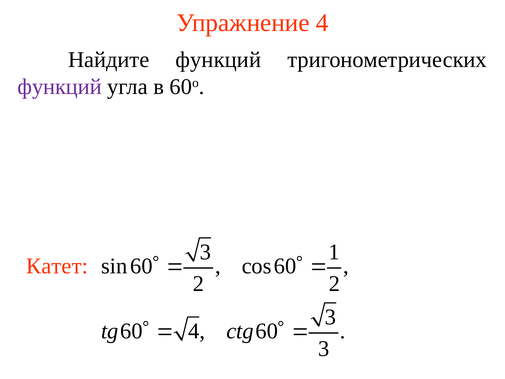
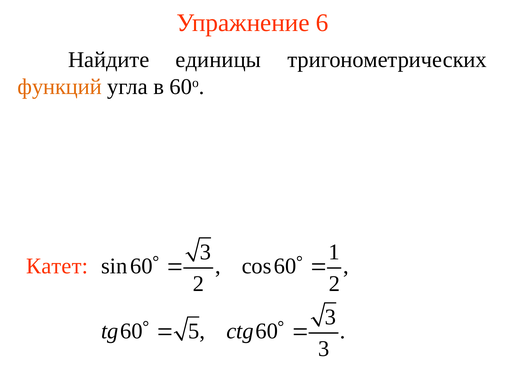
Упражнение 4: 4 -> 6 (322, 23)
Найдите функций: функций -> единицы (218, 60)
функций colour: purple -> orange (60, 87)
4: 4 -> 5 (197, 331)
